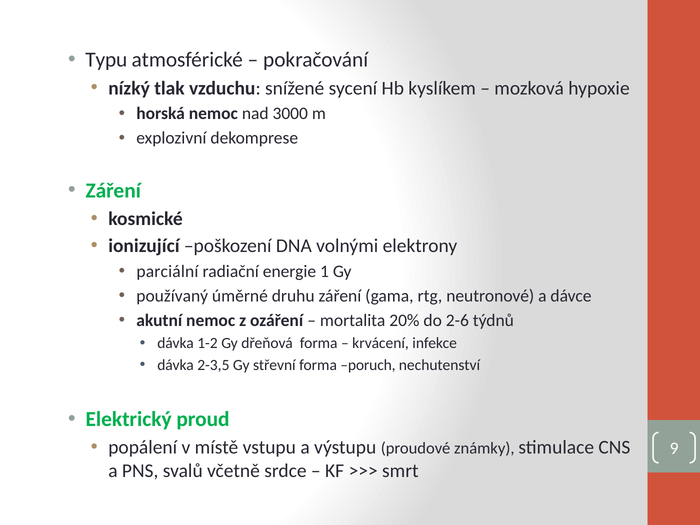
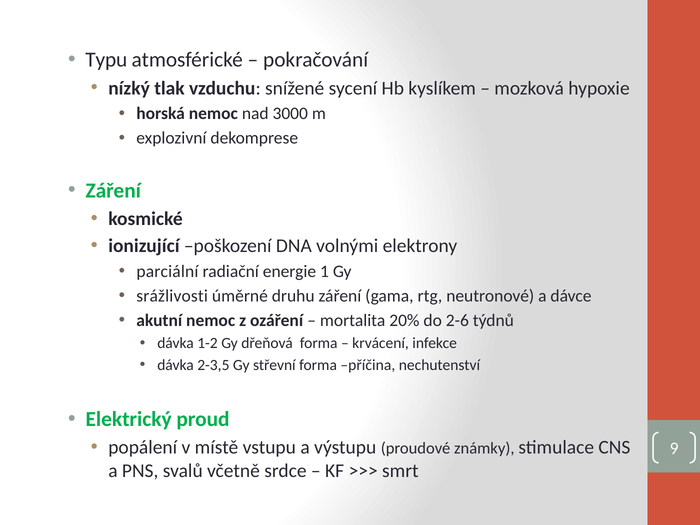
používaný: používaný -> srážlivosti (172, 296)
poruch: poruch -> příčina (368, 365)
